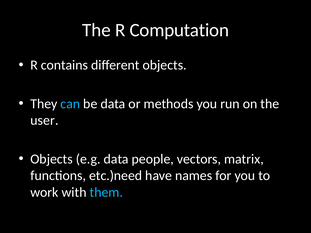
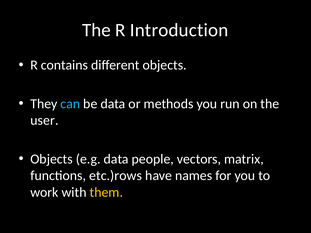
Computation: Computation -> Introduction (179, 30)
etc.)need: etc.)need -> etc.)rows (116, 176)
them colour: light blue -> yellow (106, 192)
